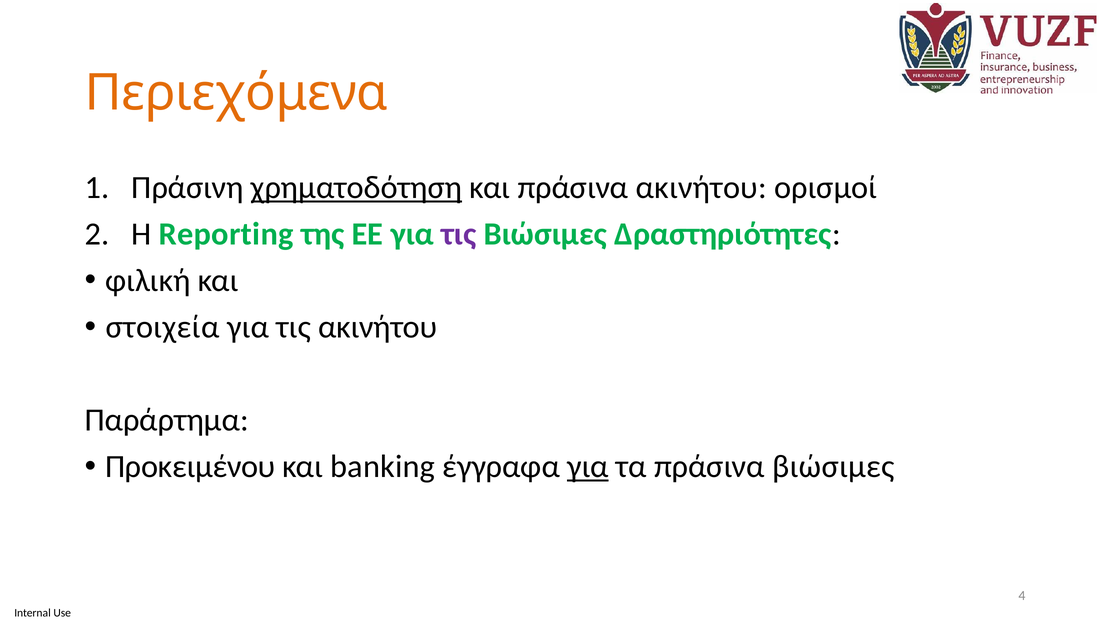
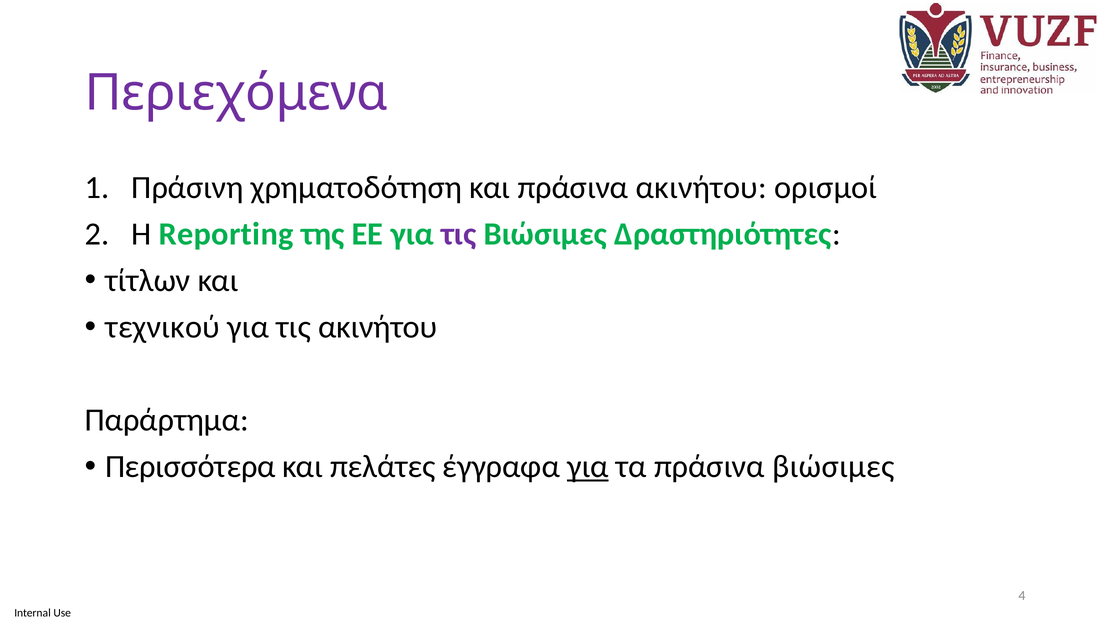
Περιεχόμενα colour: orange -> purple (236, 93)
χρηματοδότηση underline: present -> none (356, 188)
φιλική: φιλική -> τίτλων (148, 281)
στοιχεία: στοιχεία -> τεχνικού (163, 327)
Προκειμένου: Προκειμένου -> Περισσότερα (190, 467)
banking: banking -> πελάτες (383, 467)
